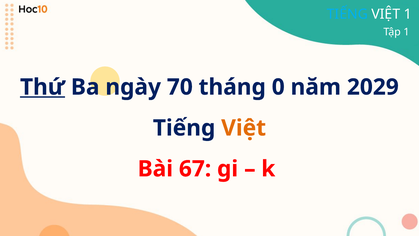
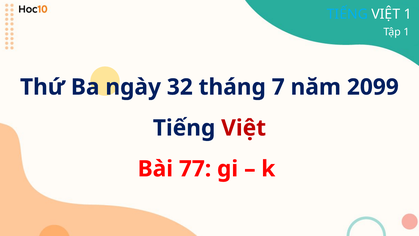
Thứ underline: present -> none (42, 87)
70: 70 -> 32 (180, 87)
0: 0 -> 7 (278, 87)
2029: 2029 -> 2099 (373, 87)
Việt colour: orange -> red (244, 128)
67: 67 -> 77 (195, 169)
